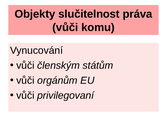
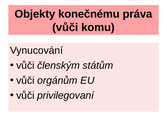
slučitelnost: slučitelnost -> konečnému (89, 14)
